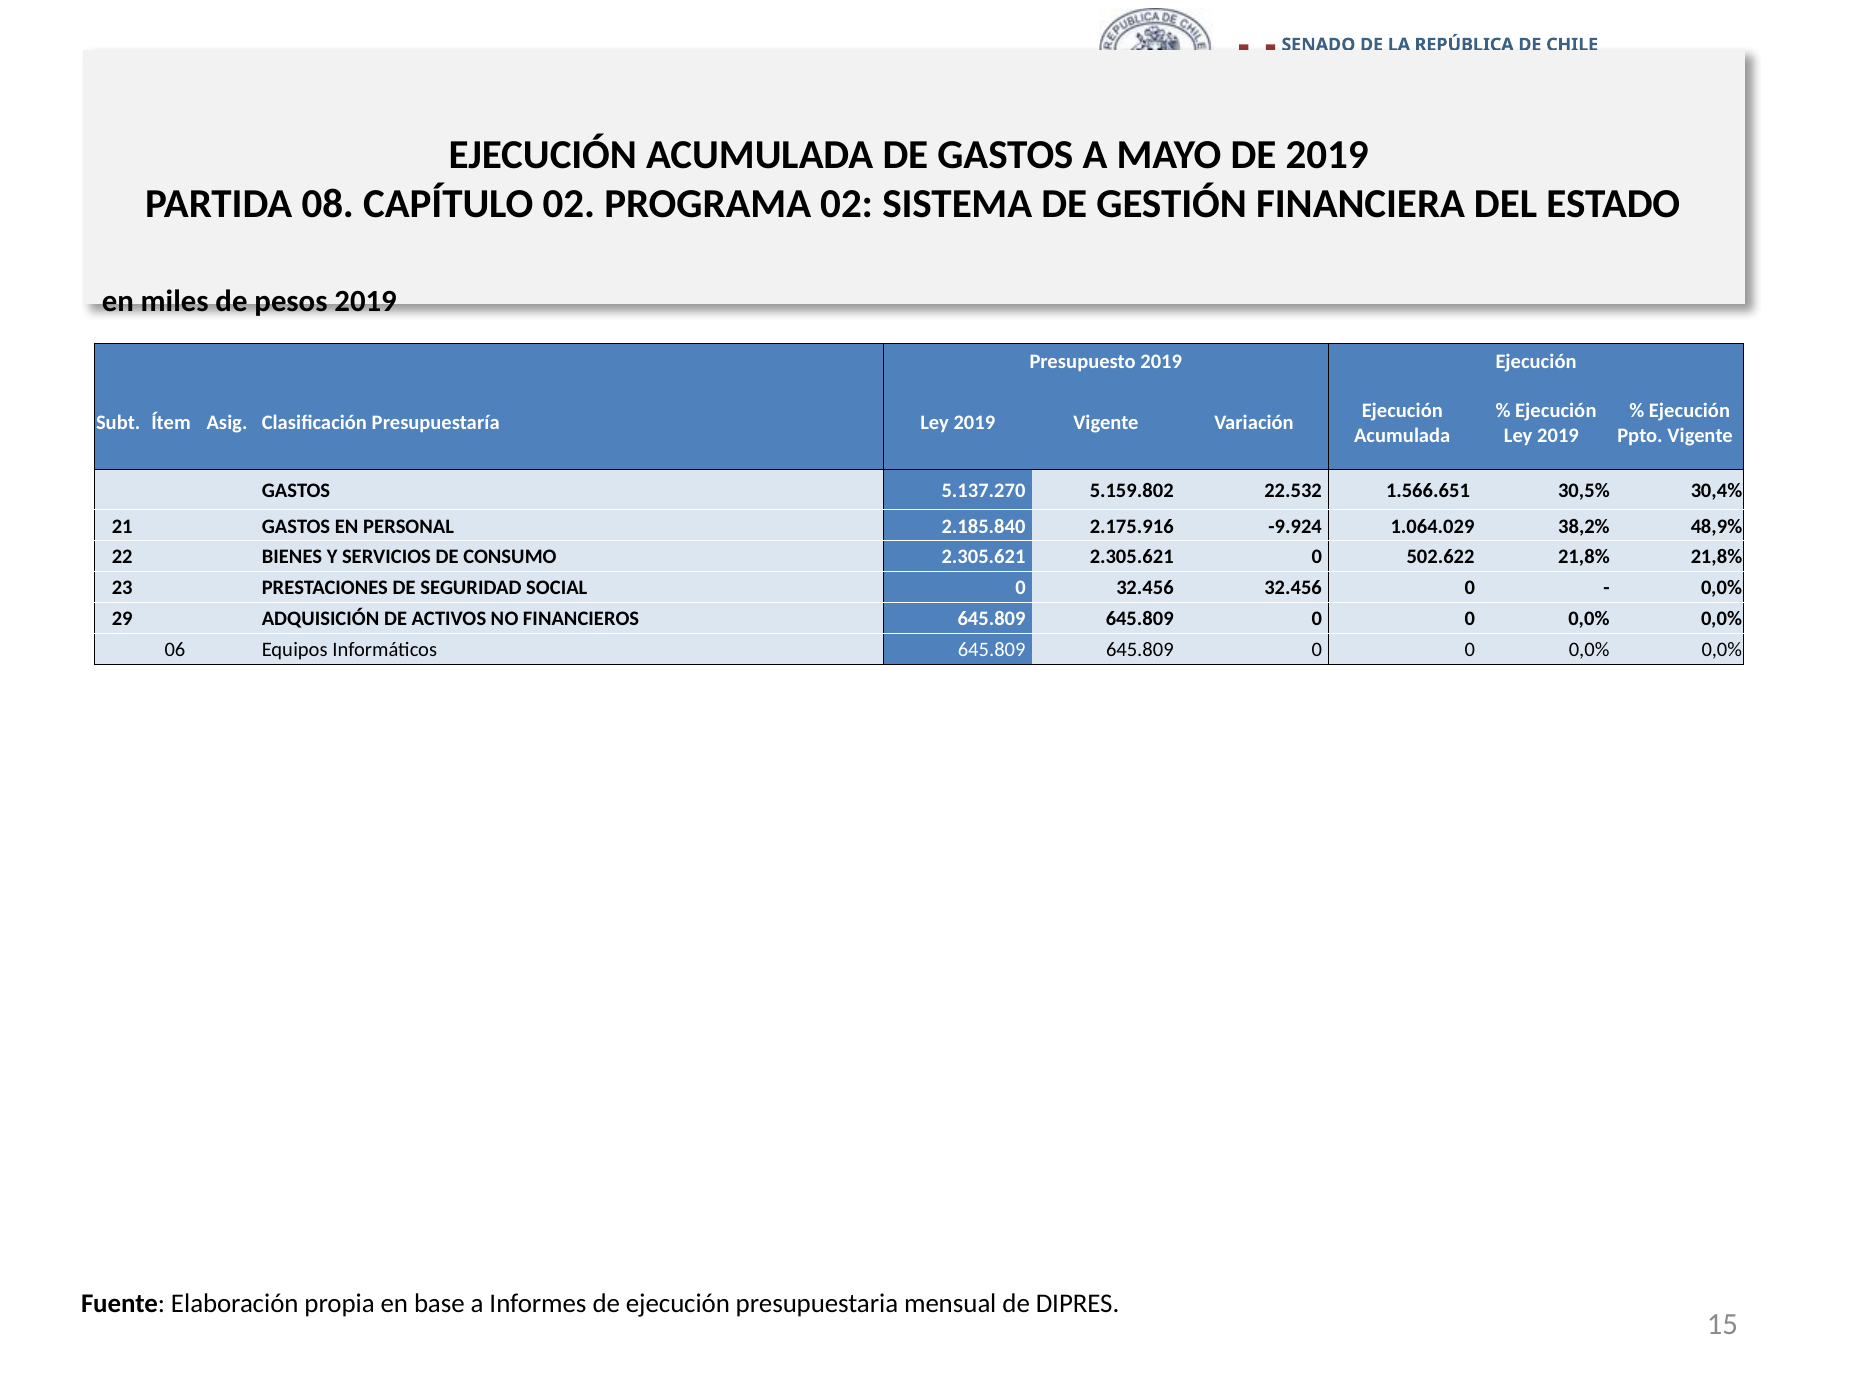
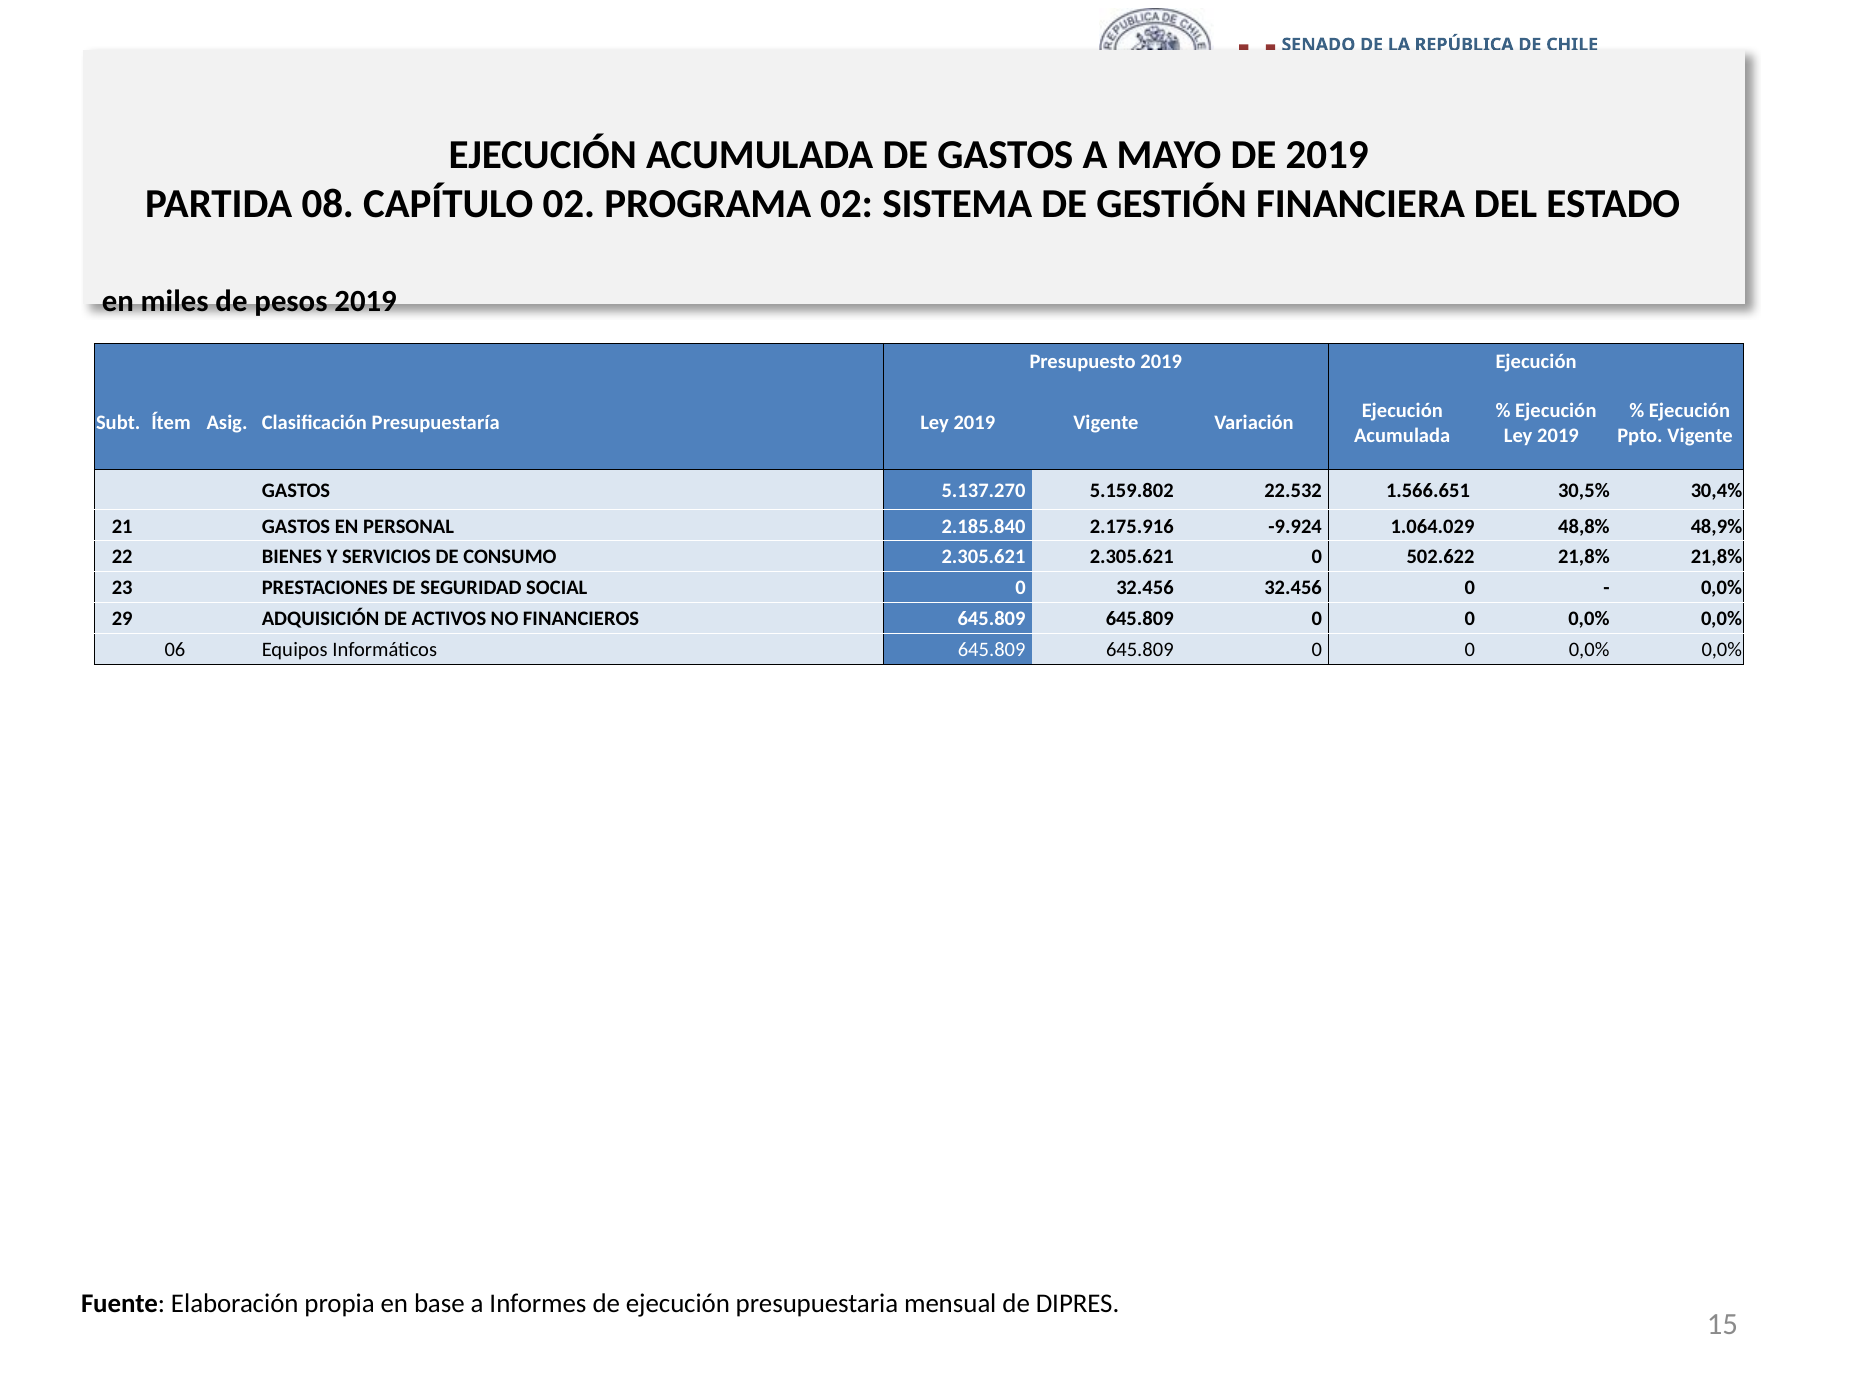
38,2%: 38,2% -> 48,8% (1584, 526)
